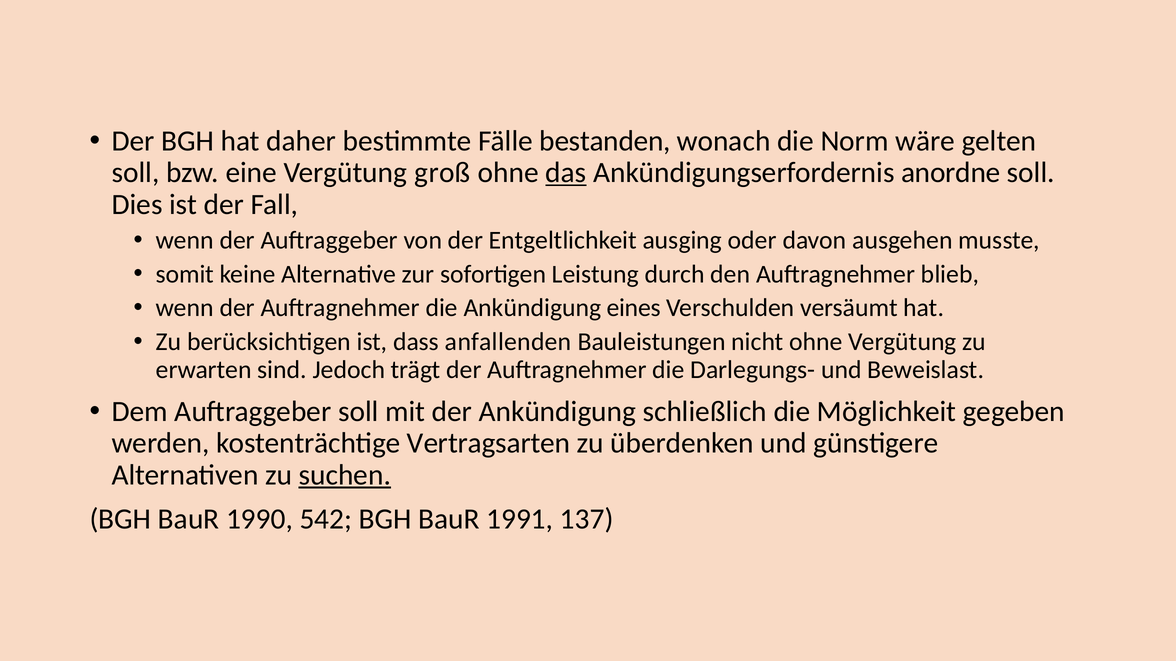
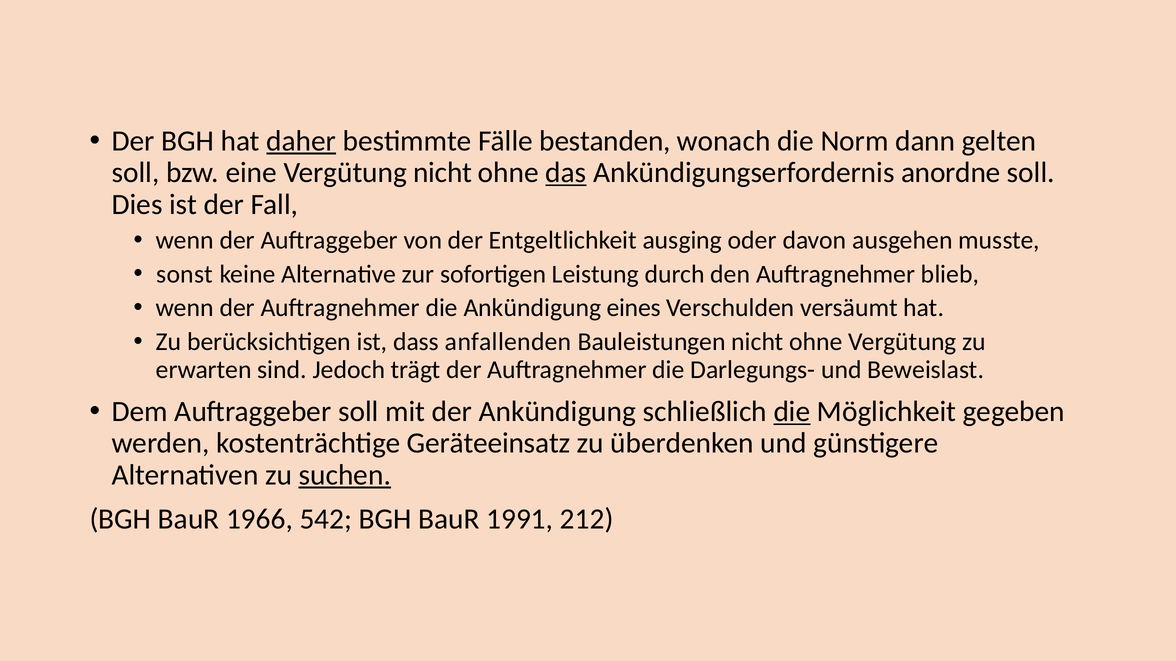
daher underline: none -> present (301, 141)
wäre: wäre -> dann (925, 141)
Vergütung groß: groß -> nicht (443, 173)
somit: somit -> sonst (185, 274)
die underline: none -> present (792, 412)
Vertragsarten: Vertragsarten -> Geräteeinsatz (489, 444)
1990: 1990 -> 1966 (259, 519)
137: 137 -> 212 (587, 519)
